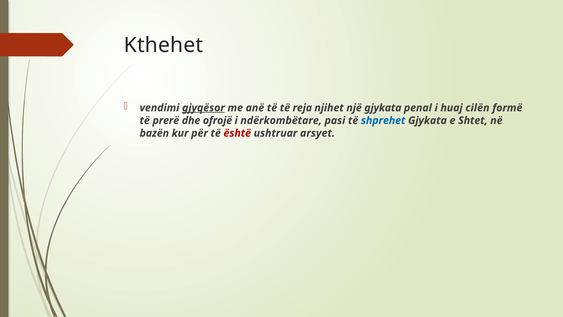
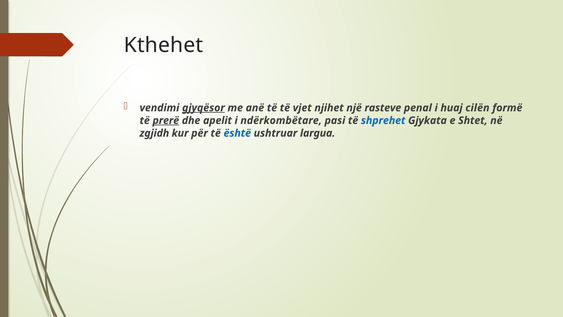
reja: reja -> vjet (302, 108)
një gjykata: gjykata -> rasteve (383, 108)
prerë underline: none -> present (166, 120)
ofrojë: ofrojë -> apelit (217, 120)
bazën: bazën -> zgjidh (154, 133)
është colour: red -> blue (237, 133)
arsyet: arsyet -> largua (318, 133)
